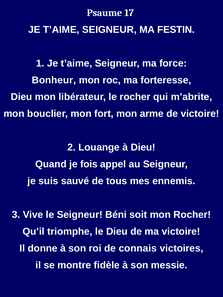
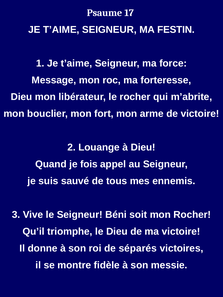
Bonheur: Bonheur -> Message (54, 80)
connais: connais -> séparés (138, 249)
